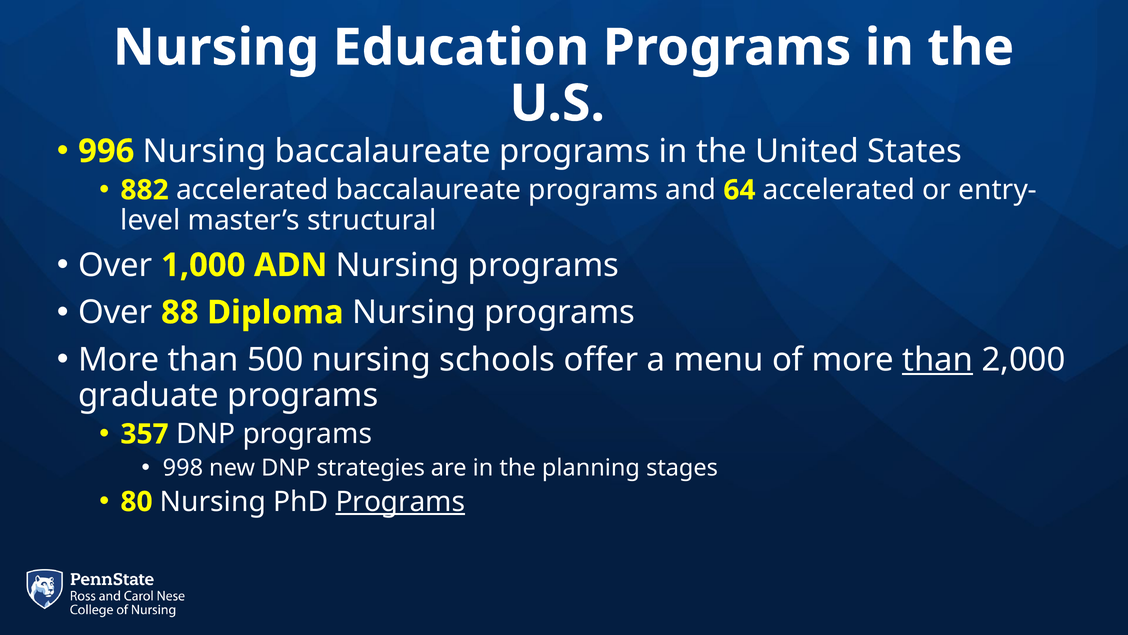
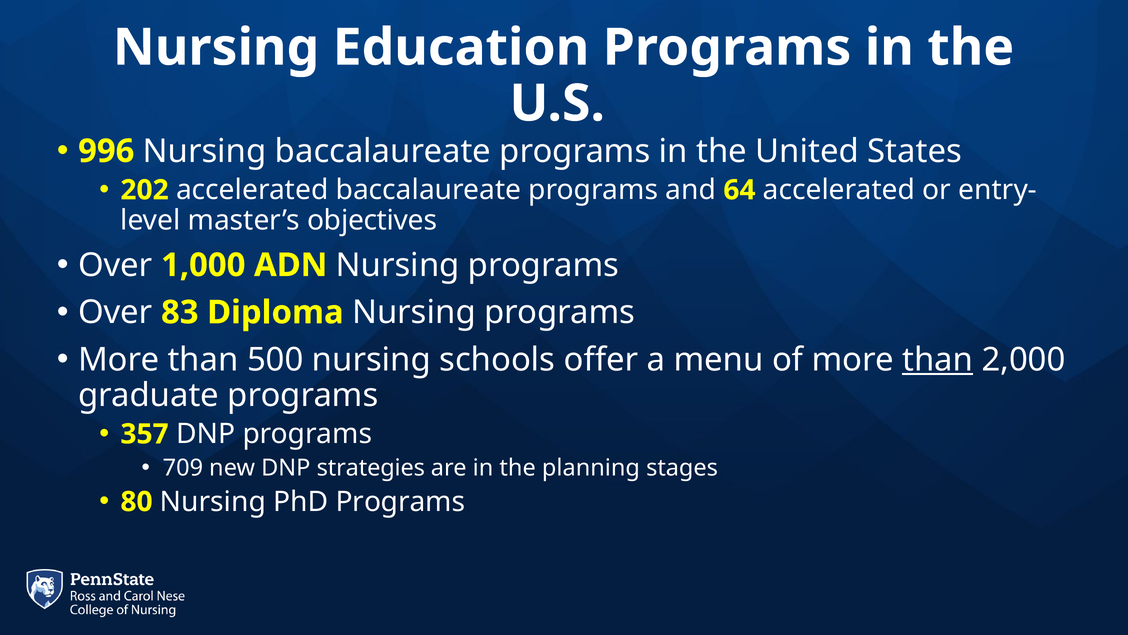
882: 882 -> 202 (145, 190)
structural: structural -> objectives (372, 220)
88: 88 -> 83 (180, 312)
998: 998 -> 709 (183, 468)
Programs underline: present -> none (400, 501)
